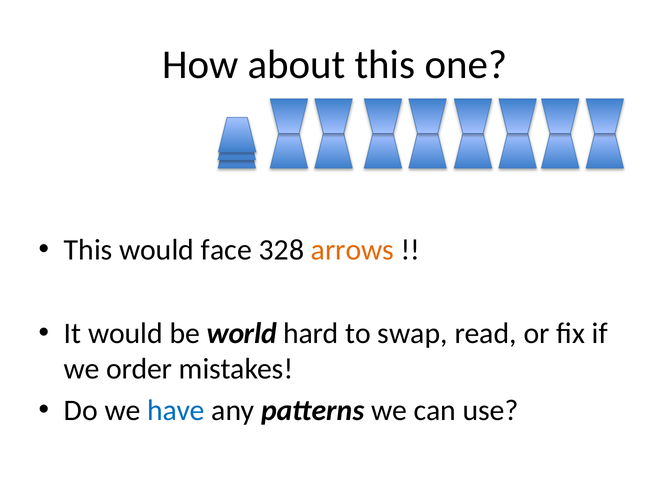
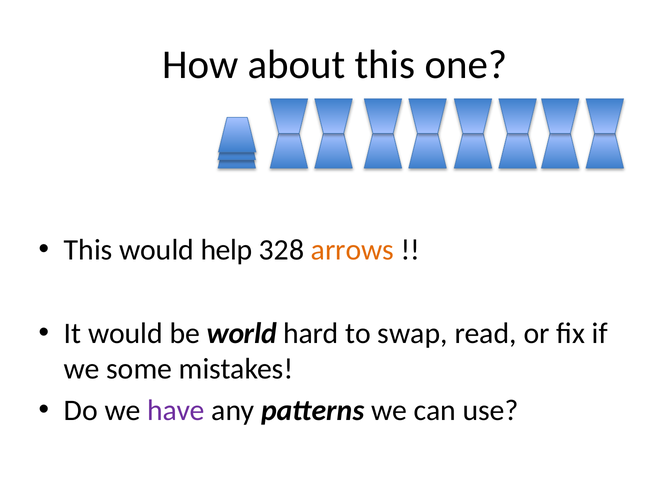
face: face -> help (227, 250)
order: order -> some (139, 369)
have colour: blue -> purple (176, 411)
